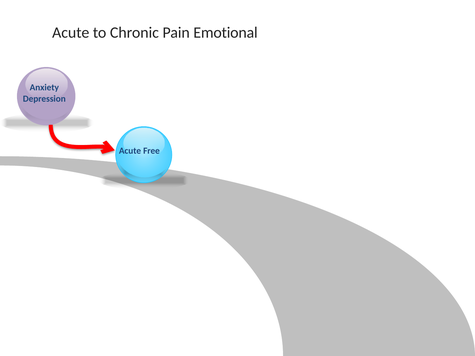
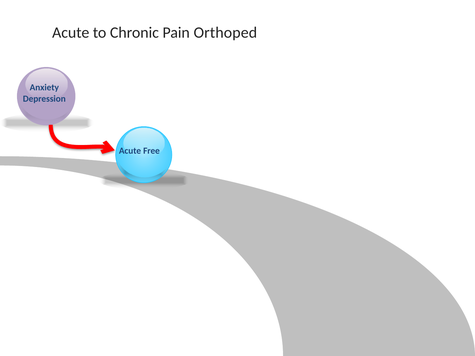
Emotional: Emotional -> Orthoped (225, 33)
